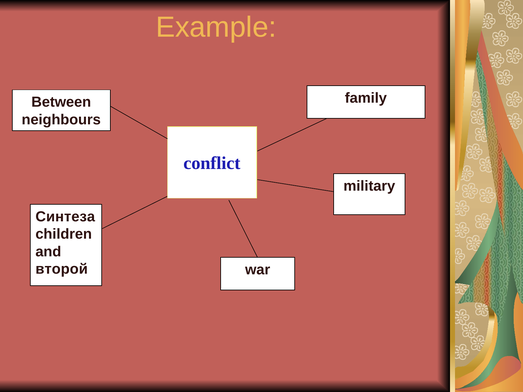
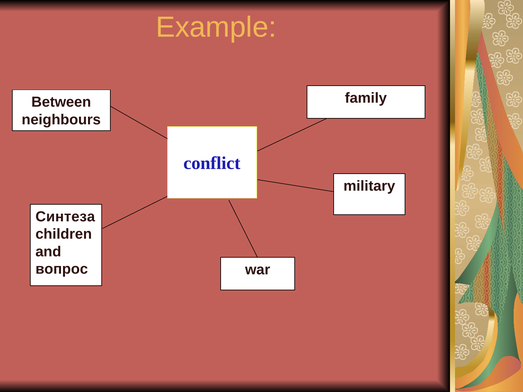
второй: второй -> вопрос (62, 269)
